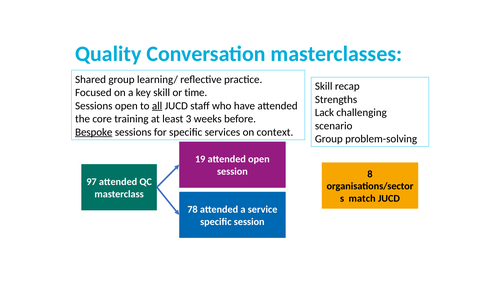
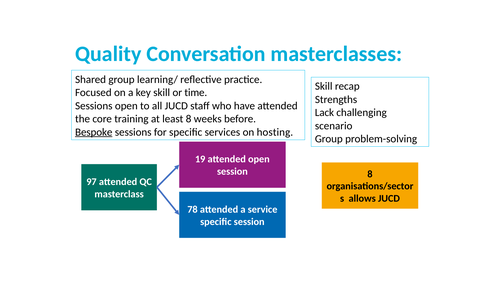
all underline: present -> none (157, 106)
least 3: 3 -> 8 (189, 119)
context: context -> hosting (275, 132)
match: match -> allows (362, 198)
